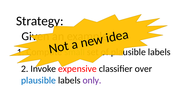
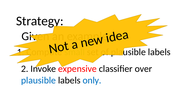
only colour: purple -> blue (92, 80)
